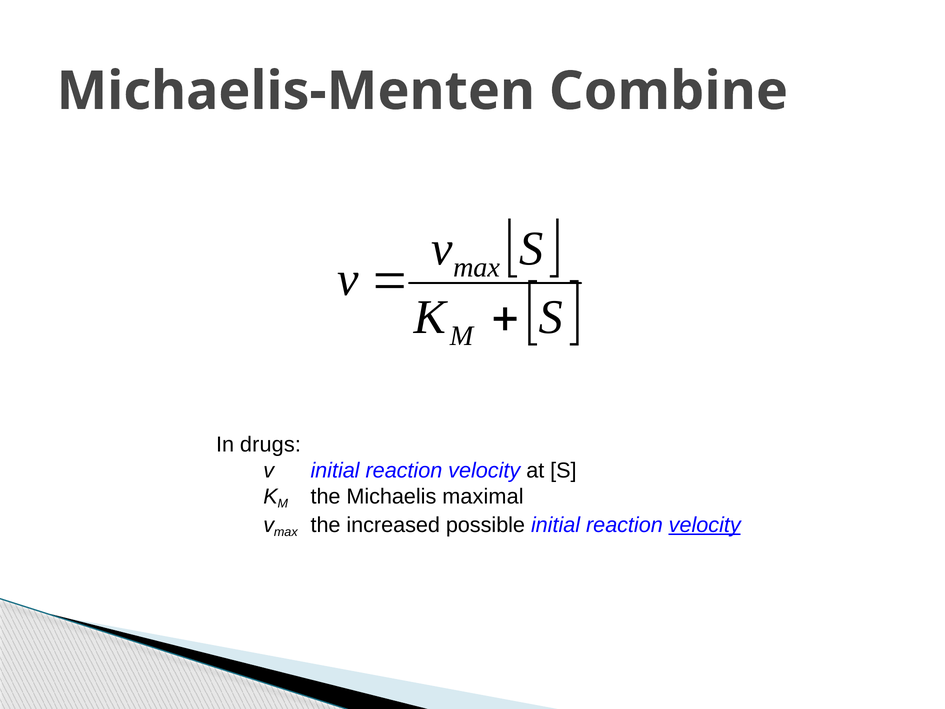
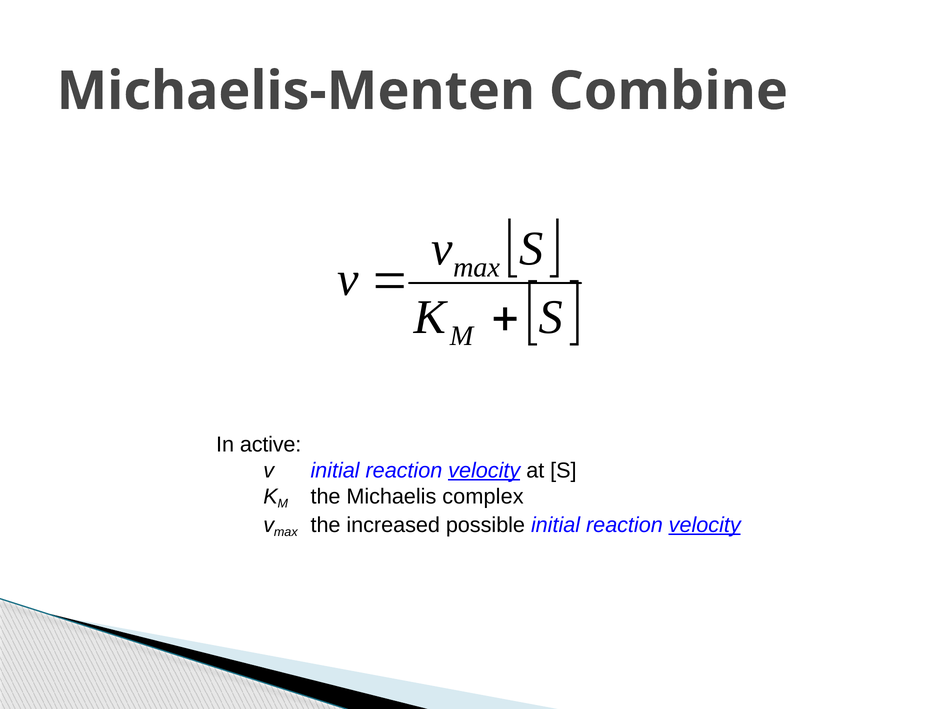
drugs: drugs -> active (271, 444)
velocity underline: none -> present (484, 470)
maximal: maximal -> complex (483, 496)
